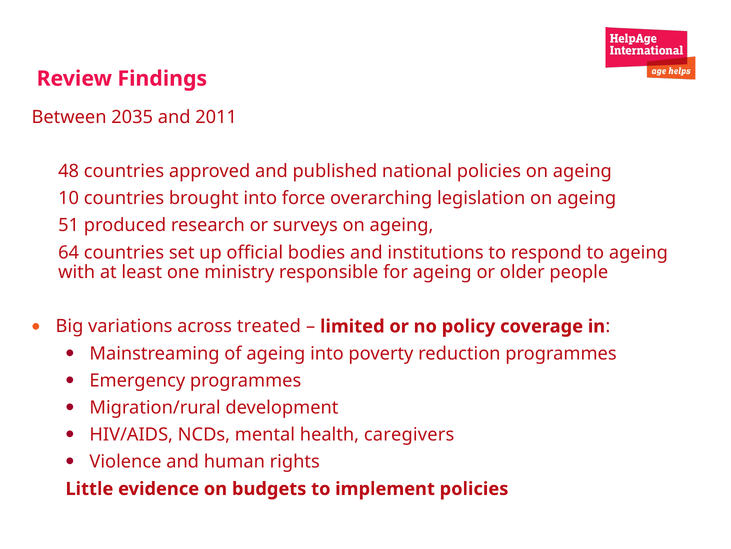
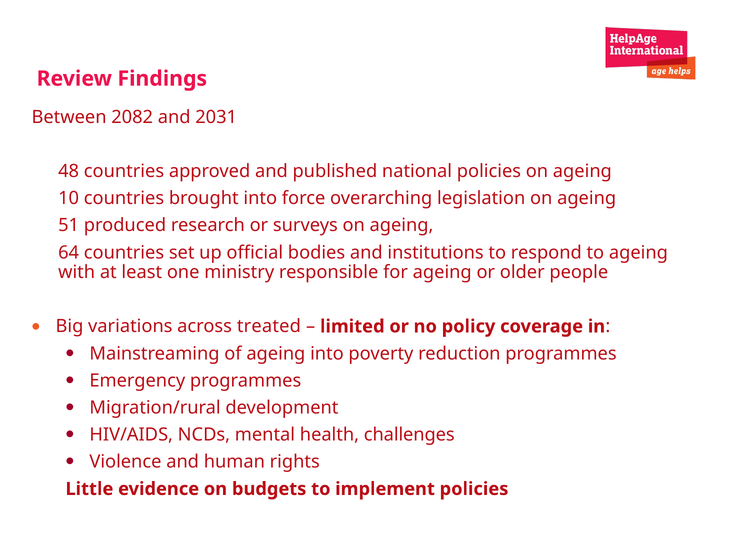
2035: 2035 -> 2082 (132, 117)
2011: 2011 -> 2031 (216, 117)
caregivers: caregivers -> challenges (409, 434)
